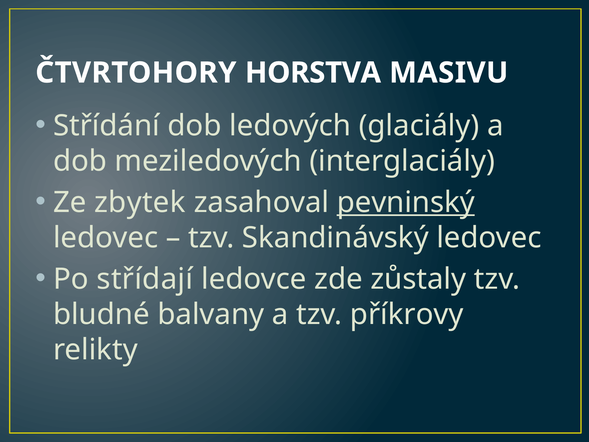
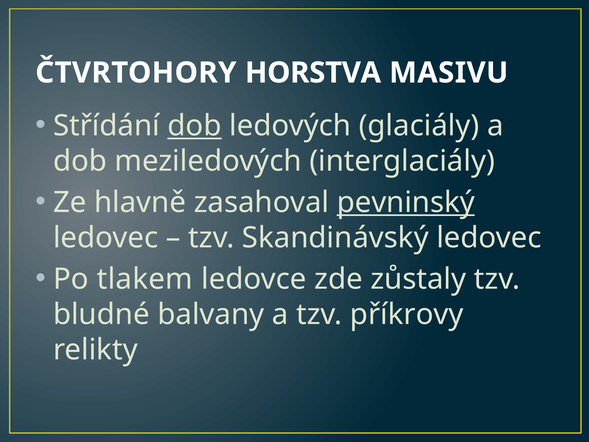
dob underline: none -> present (195, 126)
zbytek: zbytek -> hlavně (140, 202)
střídají: střídají -> tlakem (145, 279)
